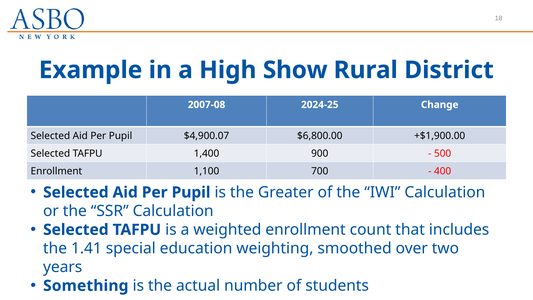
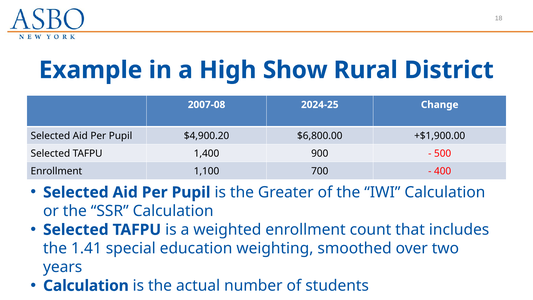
$4,900.07: $4,900.07 -> $4,900.20 (207, 136)
Something: Something -> Calculation (86, 286)
